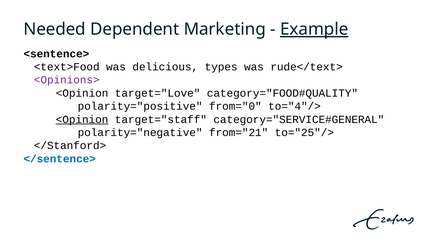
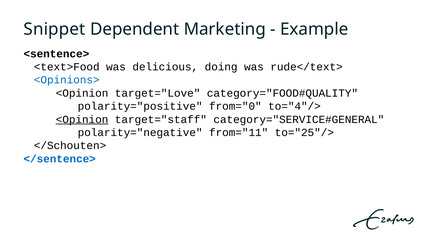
Needed: Needed -> Snippet (55, 29)
Example underline: present -> none (314, 29)
types: types -> doing (221, 67)
<Opinions> colour: purple -> blue (67, 80)
from="21: from="21 -> from="11 (239, 133)
</Stanford>: </Stanford> -> </Schouten> (70, 146)
